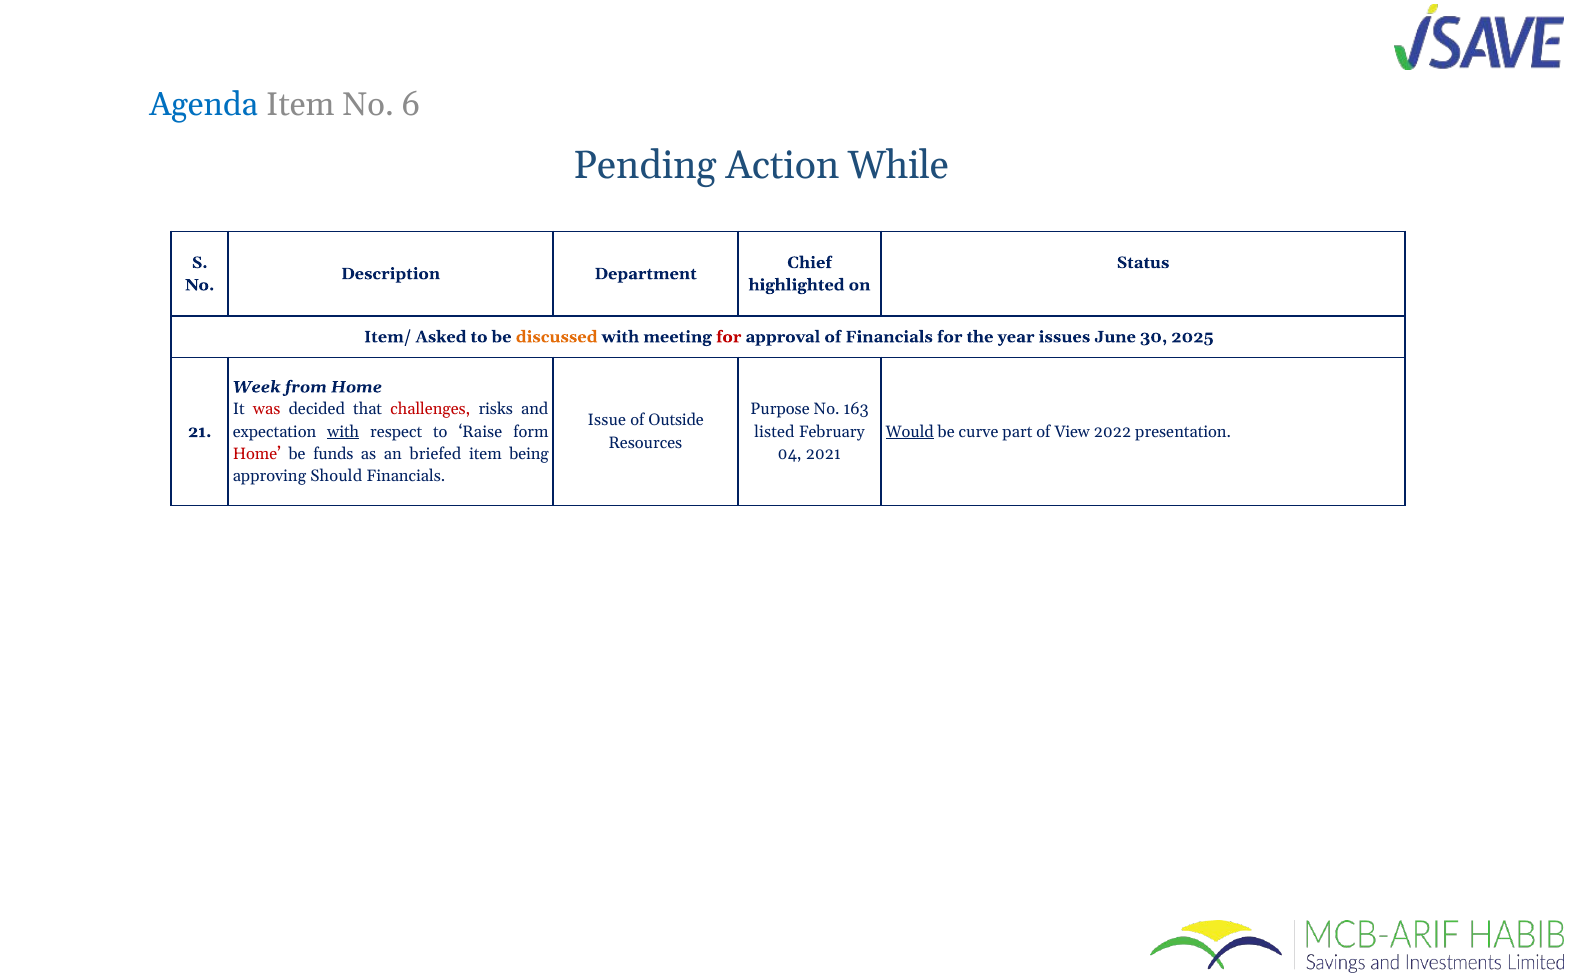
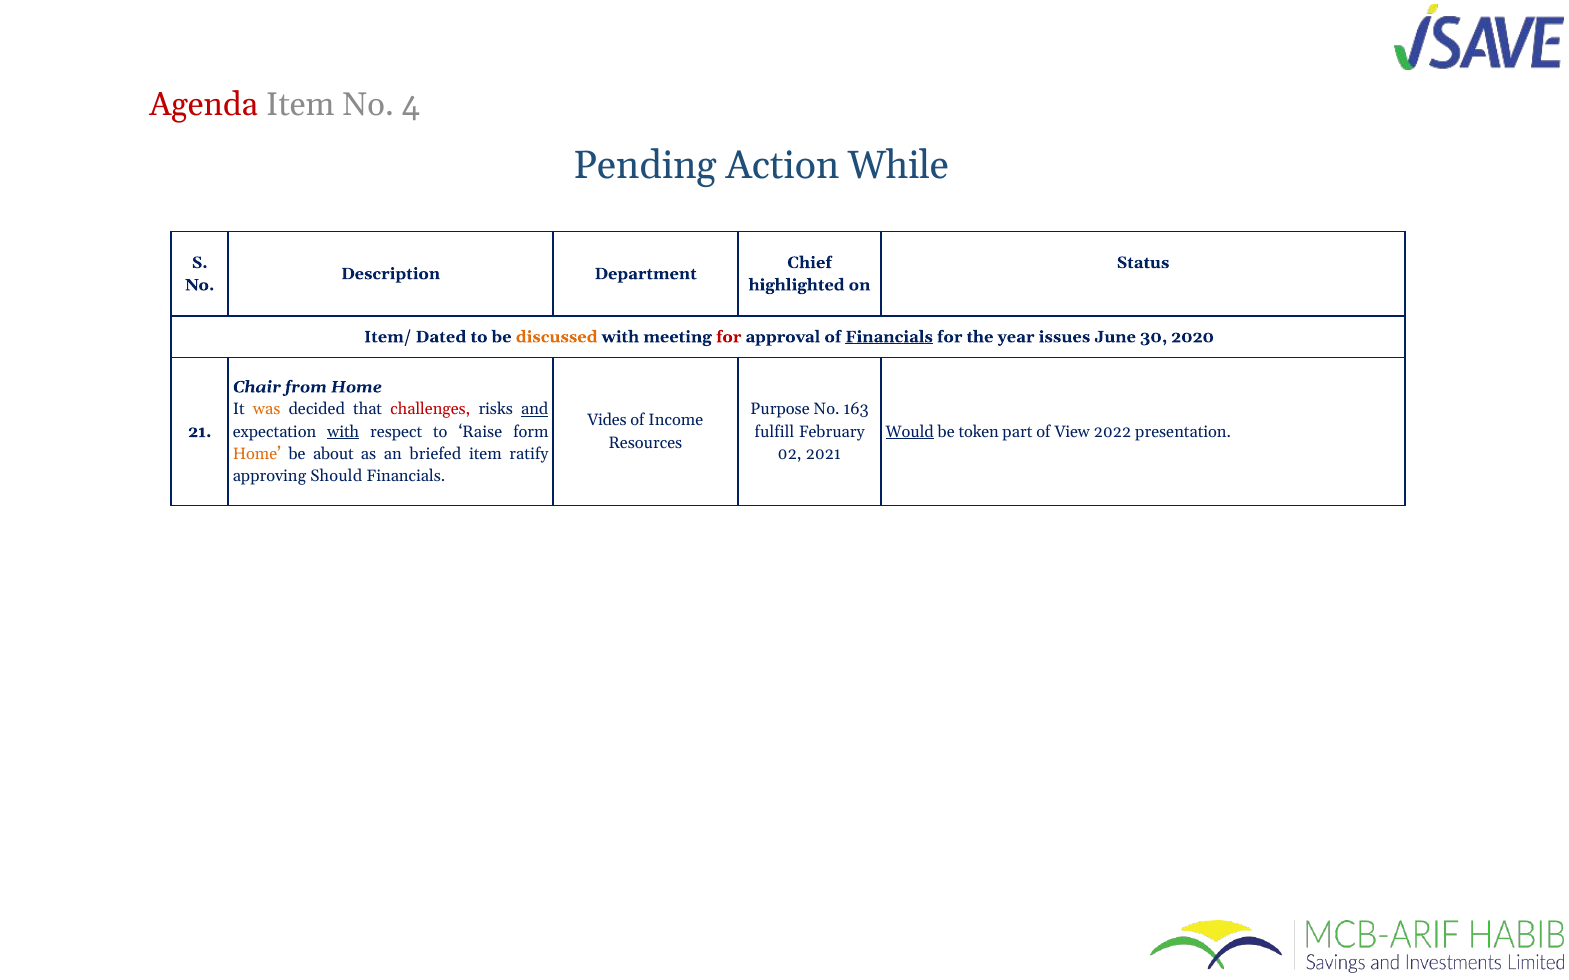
Agenda colour: blue -> red (204, 105)
6: 6 -> 4 (411, 105)
Asked: Asked -> Dated (441, 337)
Financials underline: none -> present (889, 337)
2025: 2025 -> 2020 (1193, 337)
Week: Week -> Chair (257, 387)
was colour: red -> orange (267, 410)
and underline: none -> present (535, 410)
Issue: Issue -> Vides (607, 421)
Outside: Outside -> Income (676, 421)
listed: listed -> fulfill (774, 432)
curve: curve -> token (979, 432)
Home colour: red -> orange (257, 454)
funds: funds -> about (333, 454)
being: being -> ratify (529, 454)
04: 04 -> 02 (790, 454)
